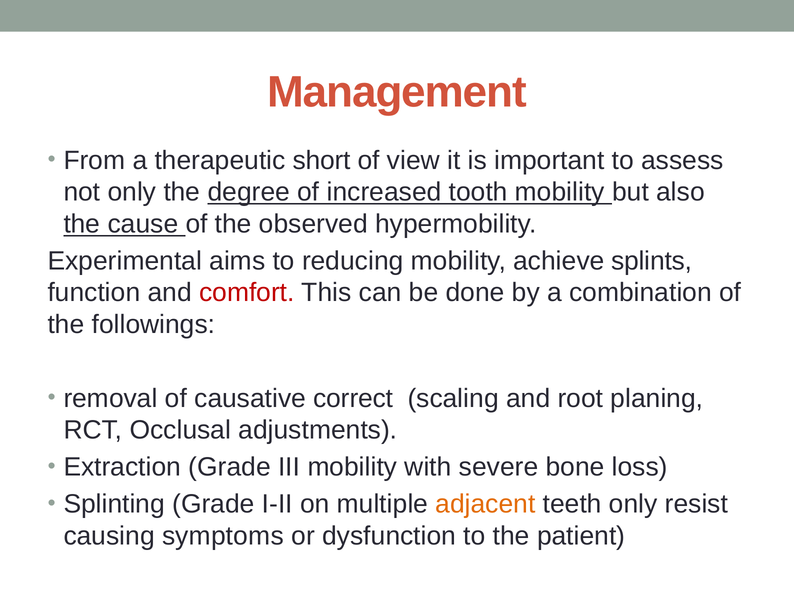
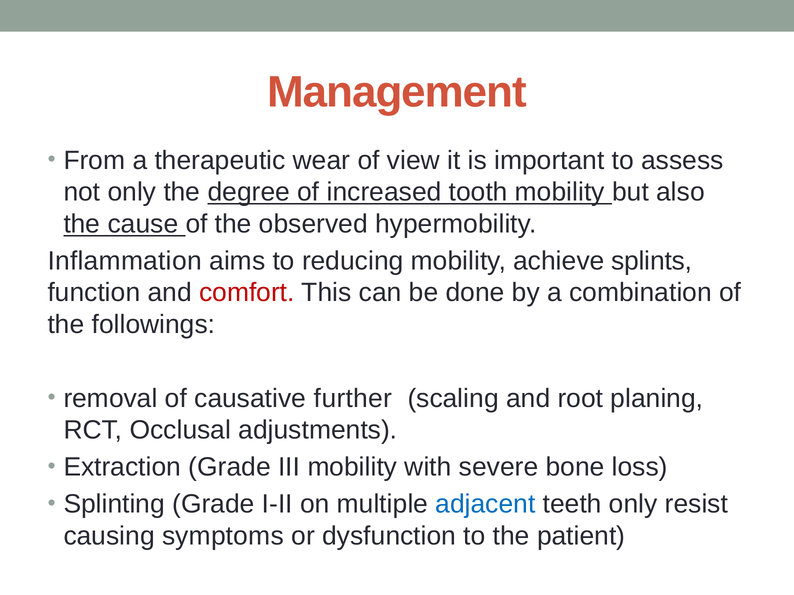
short: short -> wear (322, 161)
Experimental: Experimental -> Inflammation (125, 261)
correct: correct -> further (353, 399)
adjacent colour: orange -> blue (485, 505)
